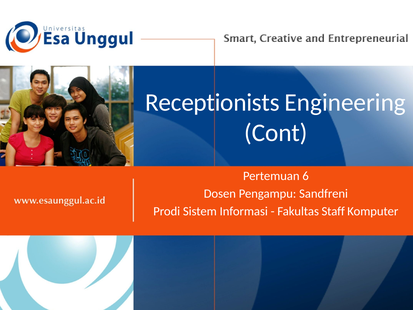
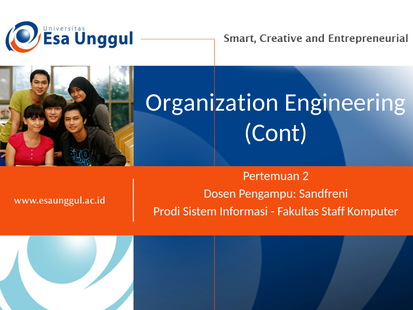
Receptionists: Receptionists -> Organization (212, 102)
6: 6 -> 2 (306, 176)
